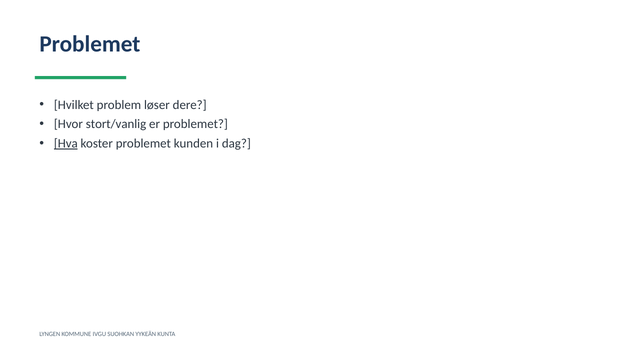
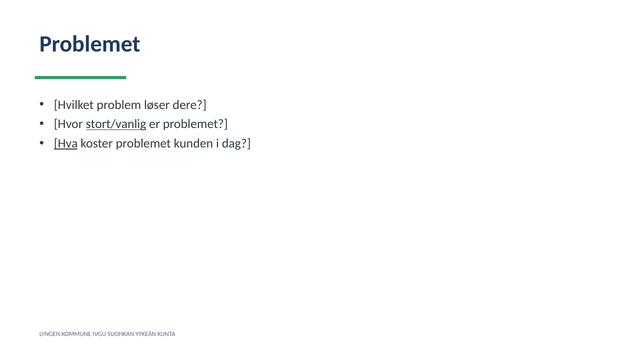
stort/vanlig underline: none -> present (116, 124)
